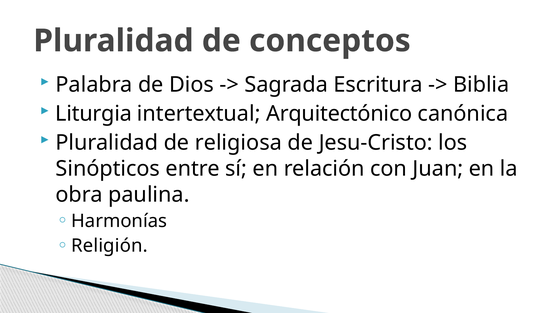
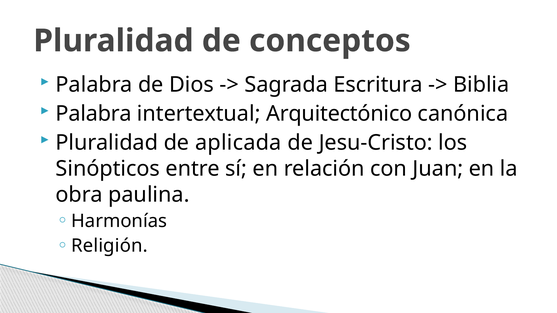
Liturgia: Liturgia -> Palabra (94, 114)
religiosa: religiosa -> aplicada (238, 143)
